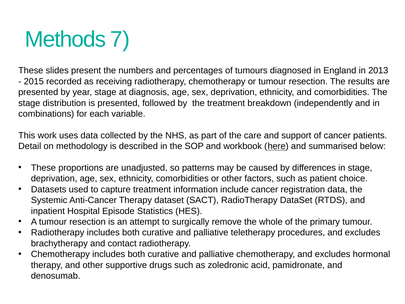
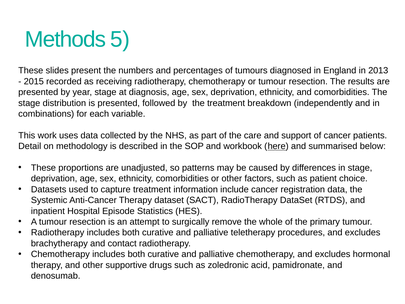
7: 7 -> 5 (120, 39)
